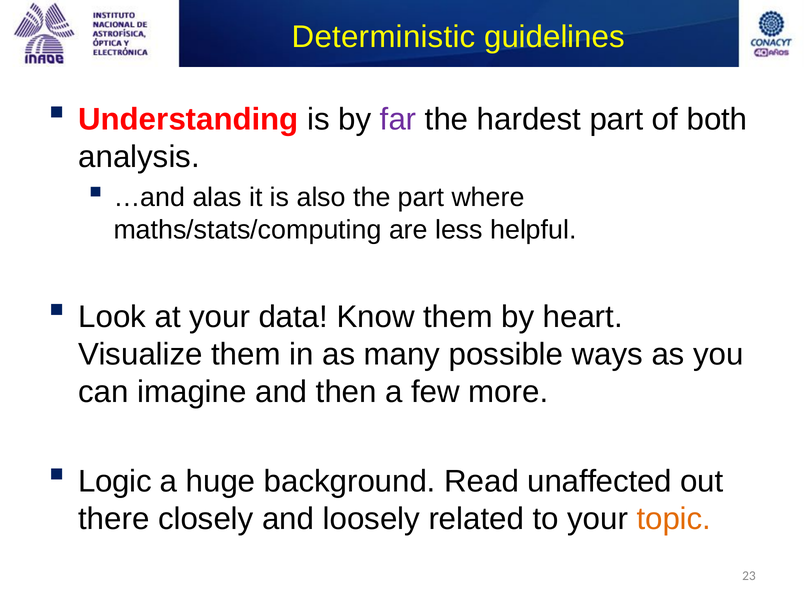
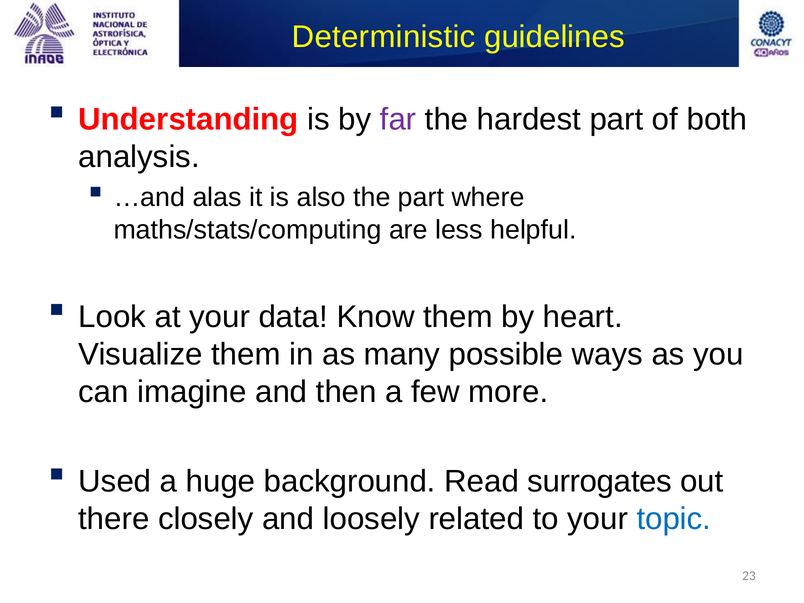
Logic: Logic -> Used (115, 481)
unaffected: unaffected -> surrogates (600, 481)
topic colour: orange -> blue (674, 519)
